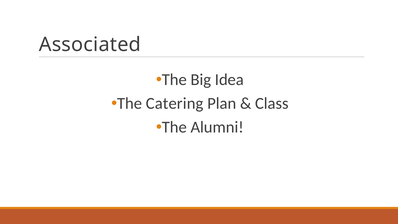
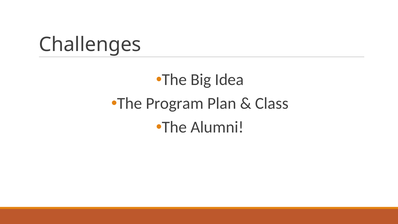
Associated: Associated -> Challenges (90, 45)
Catering: Catering -> Program (175, 103)
